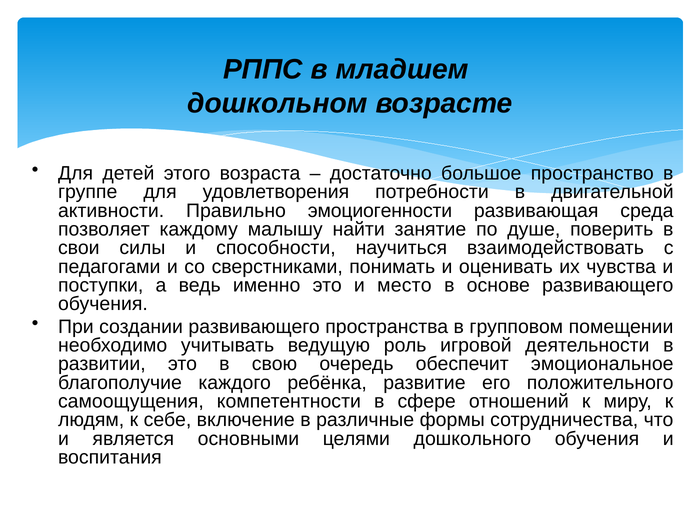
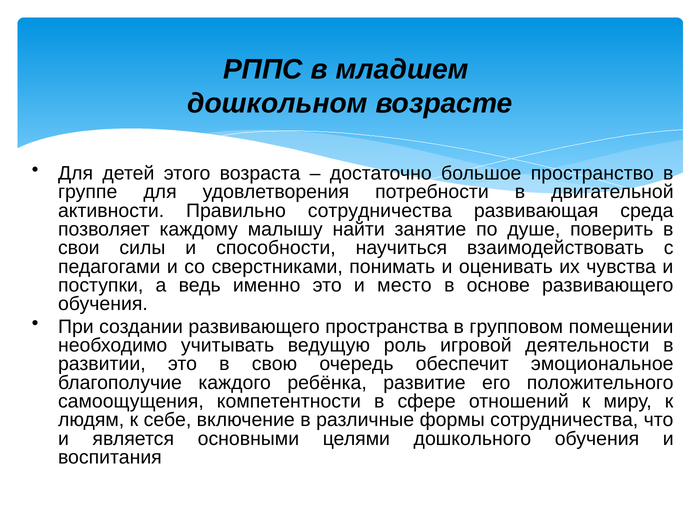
Правильно эмоциогенности: эмоциогенности -> сотрудничества (380, 211)
